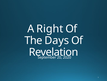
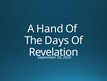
Right: Right -> Hand (50, 29)
